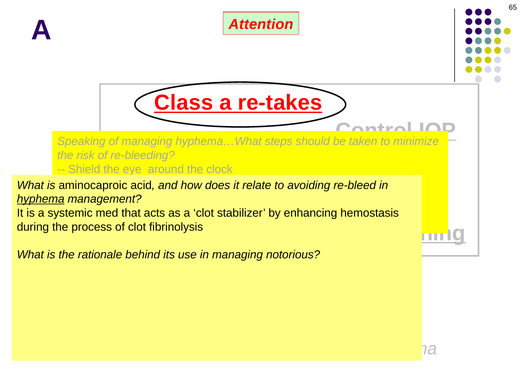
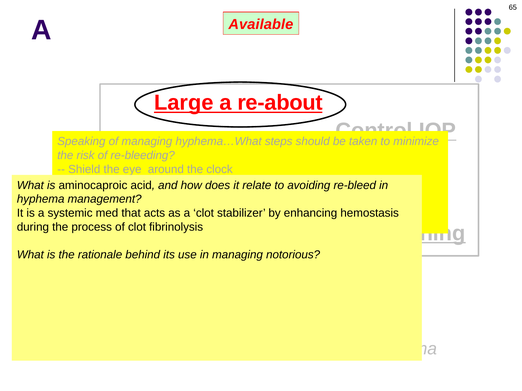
Attention: Attention -> Available (261, 24)
hyphema Class: Class -> Large (184, 103)
re-takes: re-takes -> re-about (280, 103)
hyphema underline: present -> none (41, 199)
